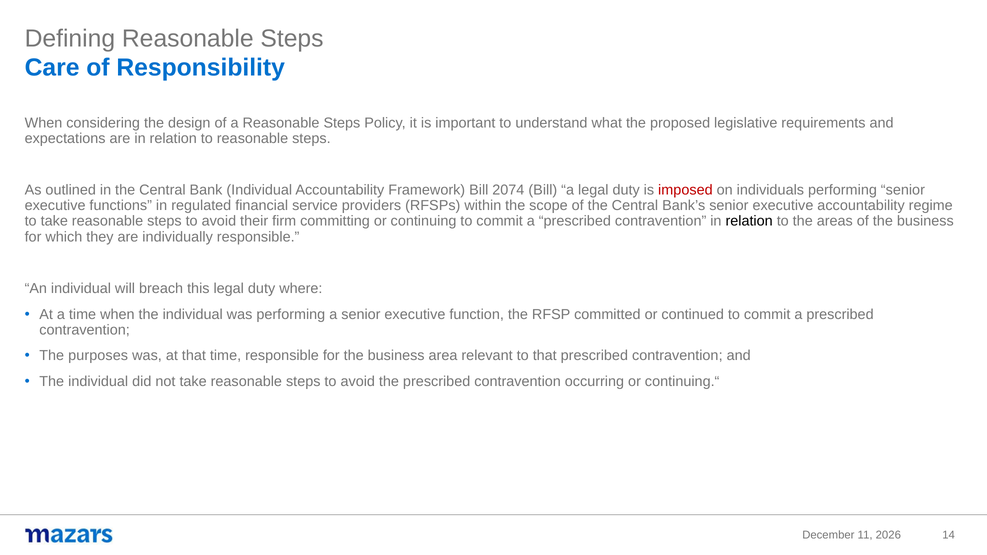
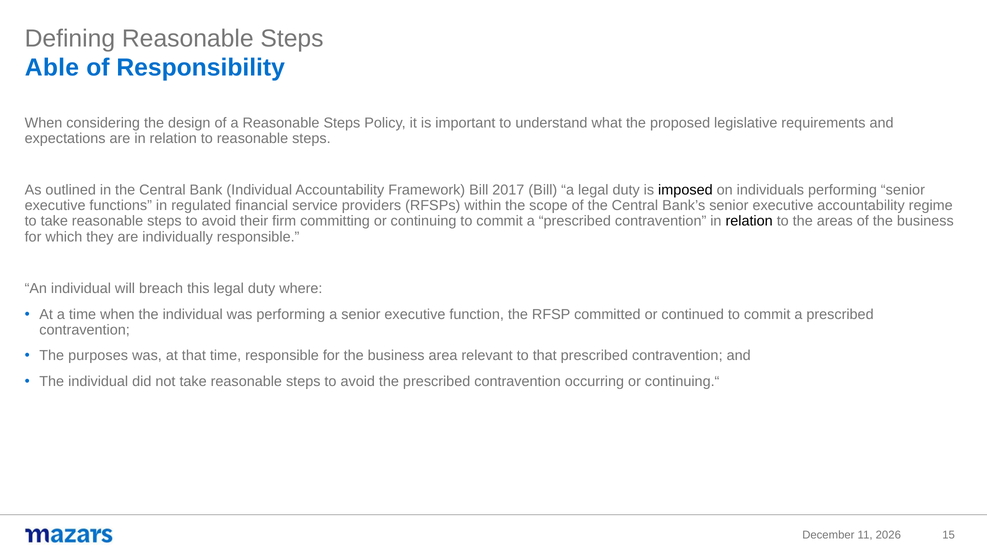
Care: Care -> Able (52, 68)
2074: 2074 -> 2017 (508, 190)
imposed colour: red -> black (685, 190)
14: 14 -> 15 (949, 535)
